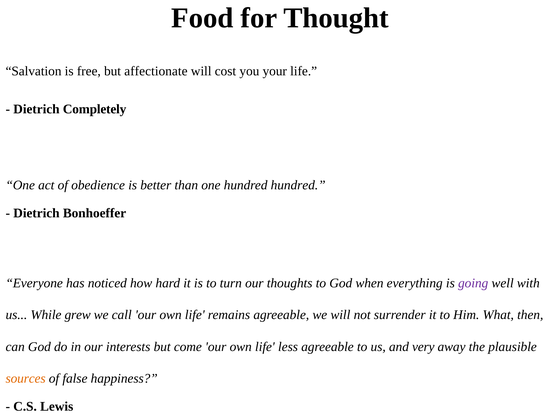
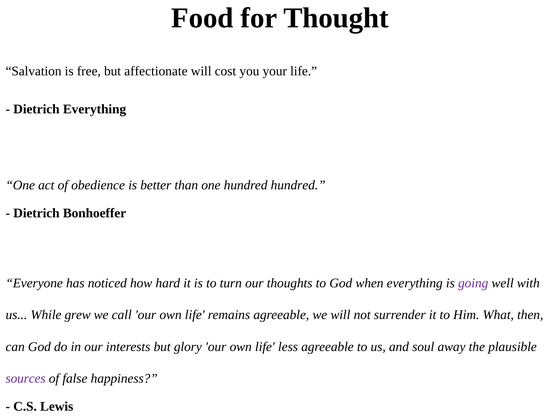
Dietrich Completely: Completely -> Everything (95, 109)
come: come -> glory (188, 347)
very: very -> soul (423, 347)
sources colour: orange -> purple (26, 378)
